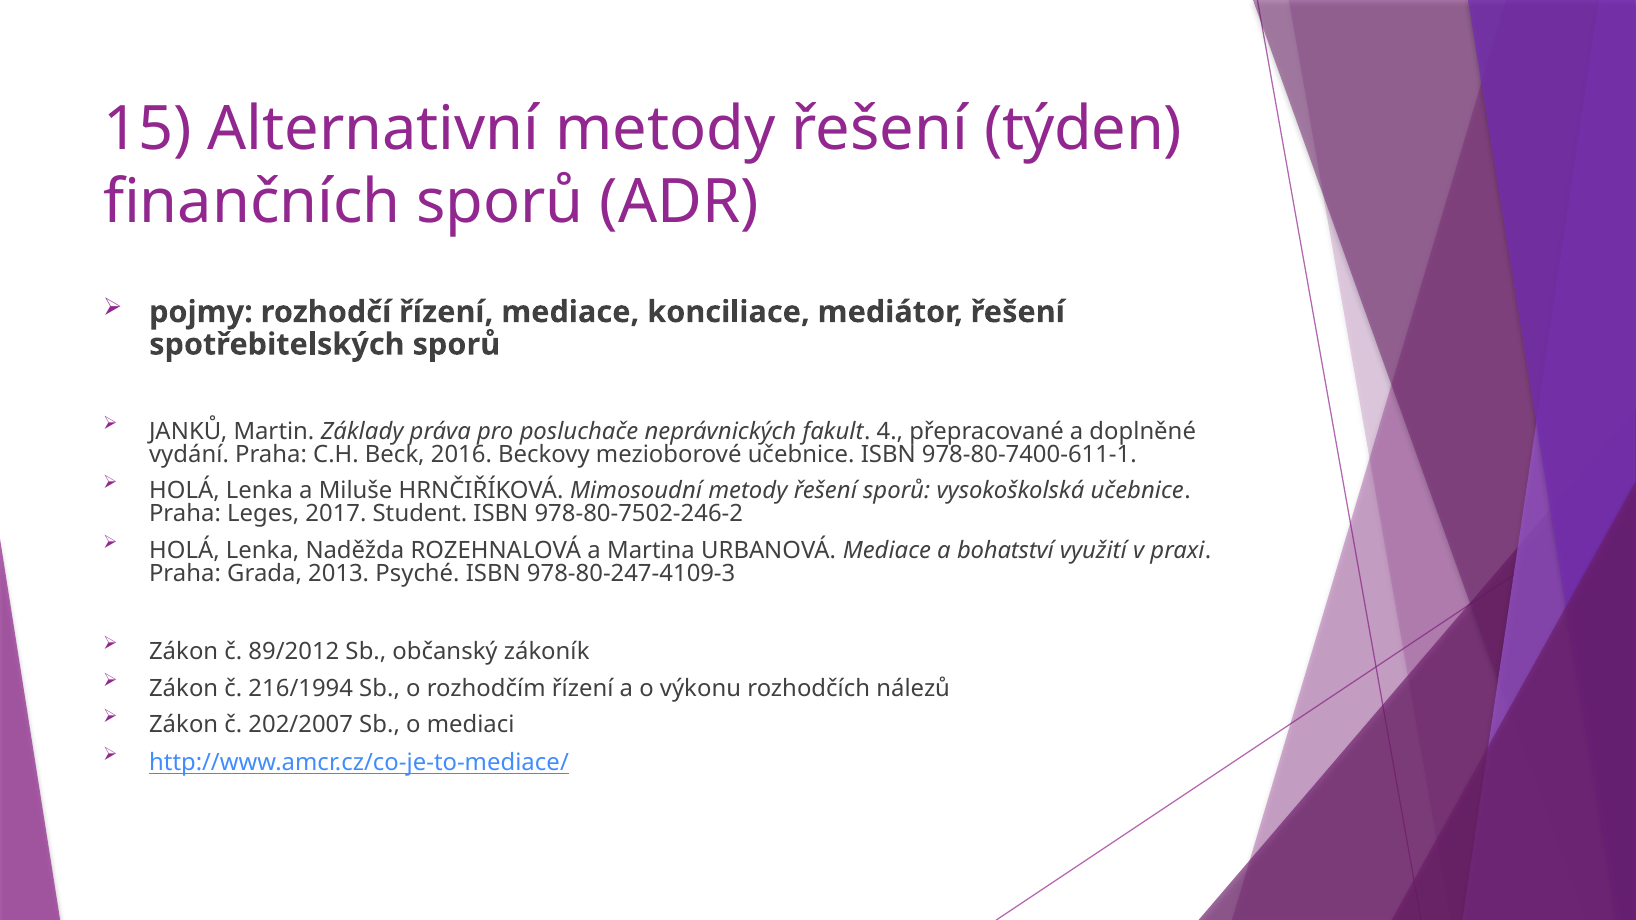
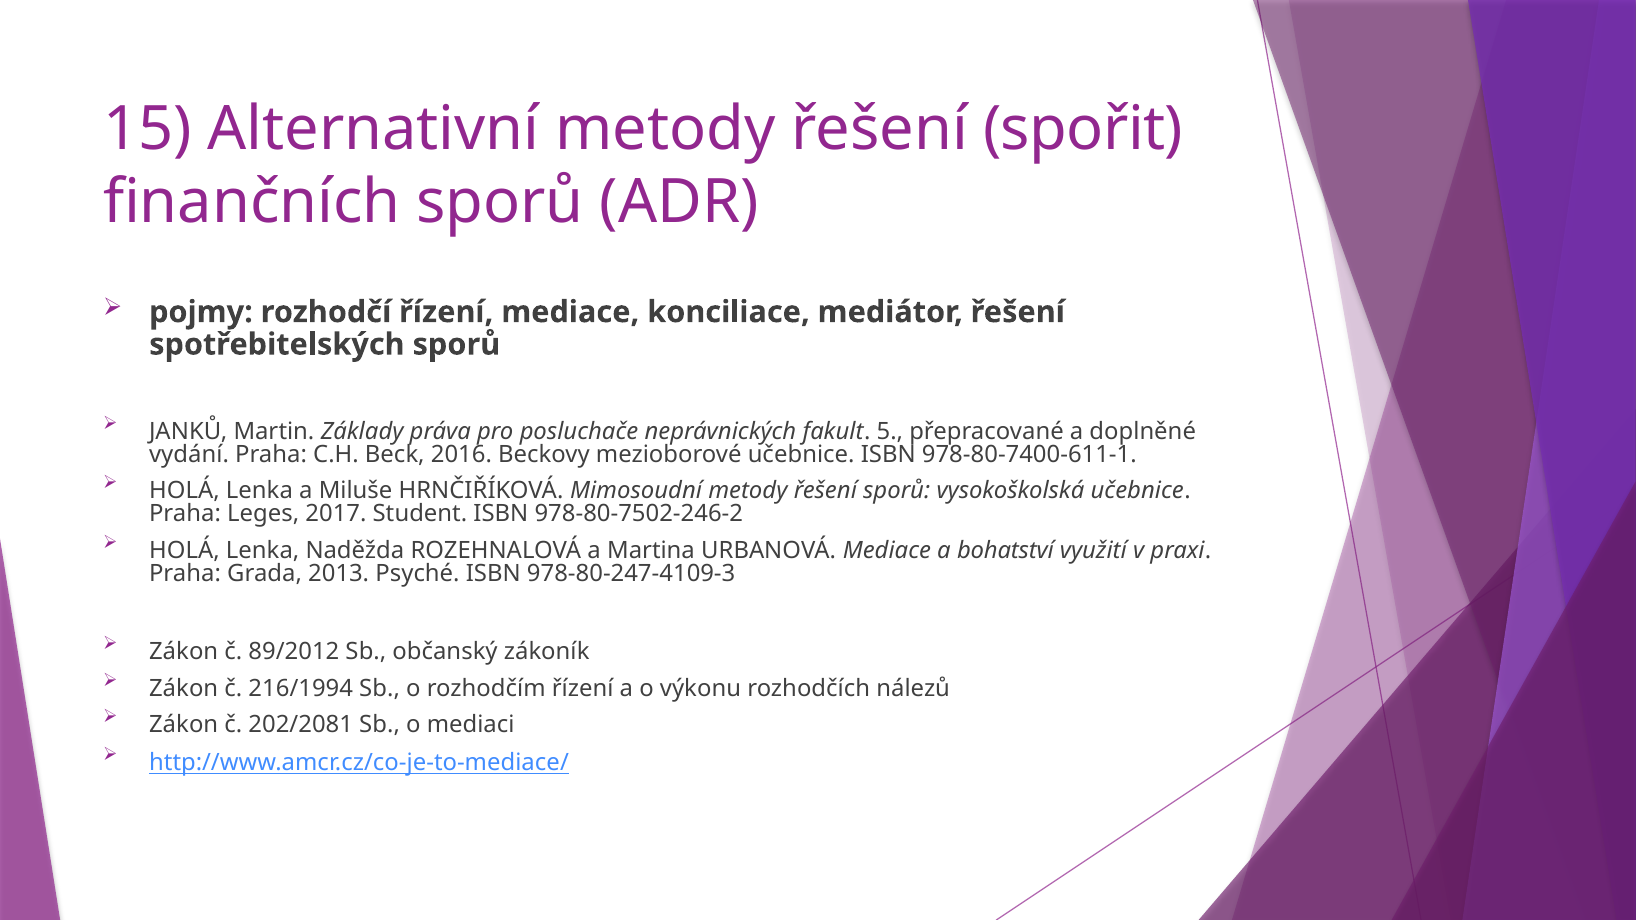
týden: týden -> spořit (1083, 129)
4: 4 -> 5 (890, 432)
202/2007: 202/2007 -> 202/2081 (301, 725)
